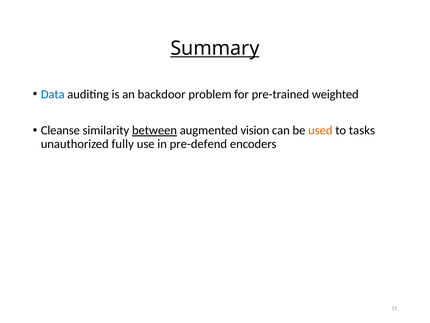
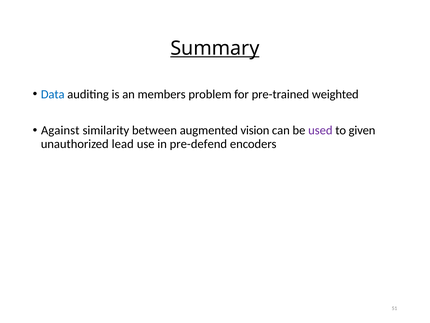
backdoor: backdoor -> members (162, 94)
Cleanse: Cleanse -> Against (60, 130)
between underline: present -> none (154, 130)
used colour: orange -> purple (320, 130)
tasks: tasks -> given (362, 130)
fully: fully -> lead (123, 144)
